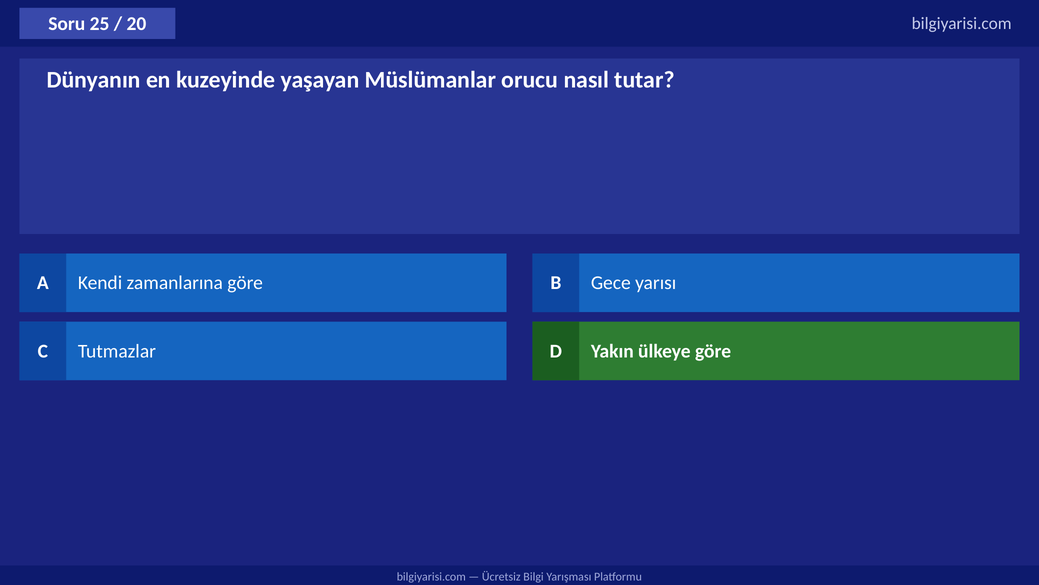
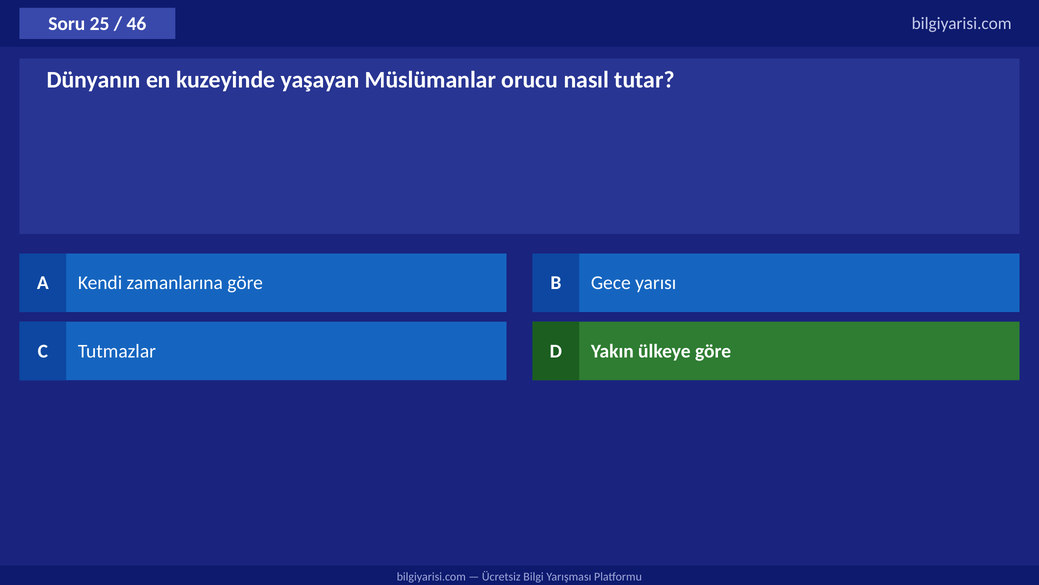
20: 20 -> 46 (136, 24)
